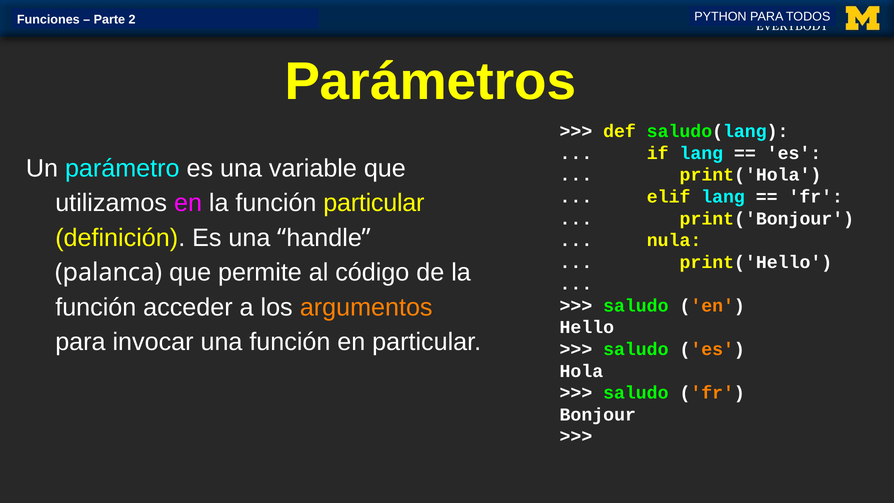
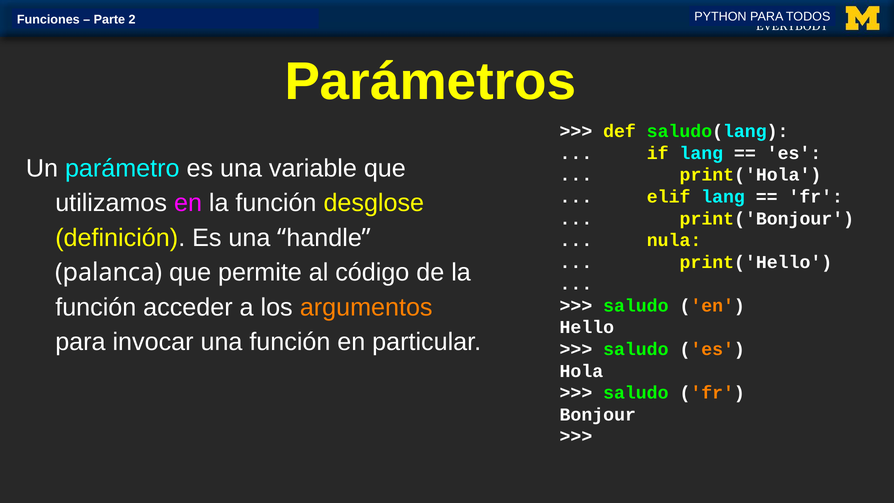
función particular: particular -> desglose (374, 203)
